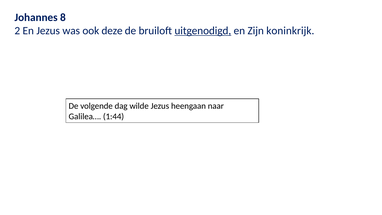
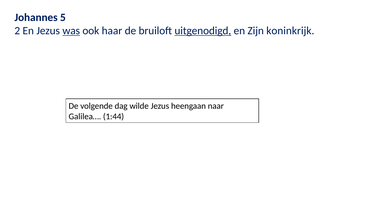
8: 8 -> 5 (63, 17)
was underline: none -> present (71, 31)
deze: deze -> haar (112, 31)
